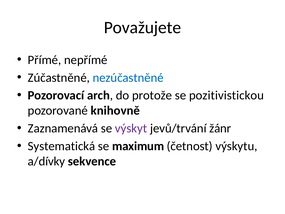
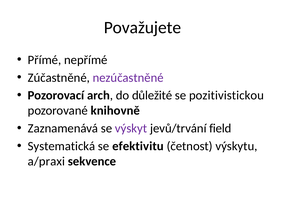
nezúčastněné colour: blue -> purple (128, 78)
protože: protože -> důležité (152, 95)
žánr: žánr -> field (220, 128)
maximum: maximum -> efektivitu (138, 146)
a/dívky: a/dívky -> a/praxi (46, 161)
